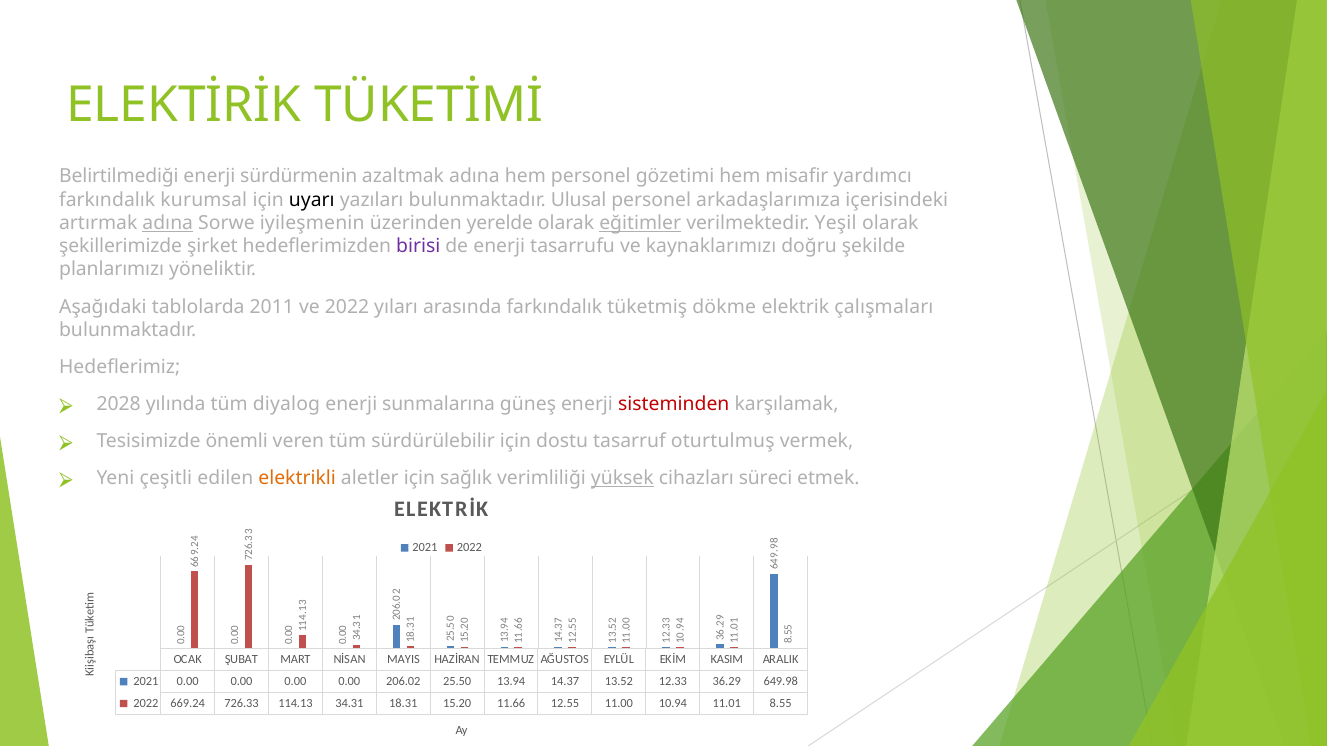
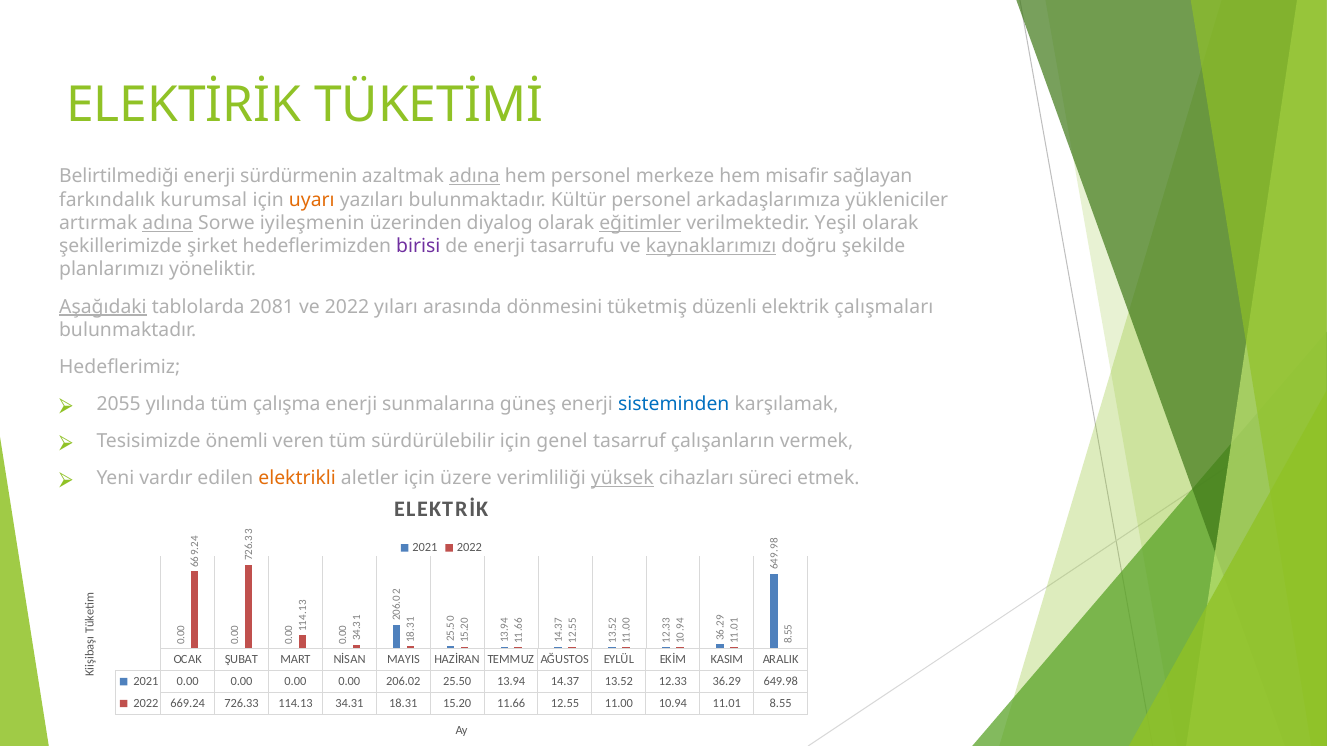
adına underline: none -> present (474, 177)
gözetimi: gözetimi -> merkeze (675, 177)
yardımcı: yardımcı -> sağlayan (873, 177)
uyarı colour: black -> orange (312, 200)
Ulusal: Ulusal -> Kültür (579, 200)
içerisindeki: içerisindeki -> yükleniciler (897, 200)
yerelde: yerelde -> diyalog (500, 223)
kaynaklarımızı underline: none -> present (711, 246)
Aşağıdaki underline: none -> present (103, 307)
2011: 2011 -> 2081 (272, 307)
arasında farkındalık: farkındalık -> dönmesini (554, 307)
dökme: dökme -> düzenli (724, 307)
2028: 2028 -> 2055 (119, 404)
diyalog: diyalog -> çalışma (287, 404)
sisteminden colour: red -> blue (674, 404)
dostu: dostu -> genel (562, 441)
oturtulmuş: oturtulmuş -> çalışanların (723, 441)
çeşitli: çeşitli -> vardır (166, 479)
sağlık: sağlık -> üzere (466, 479)
